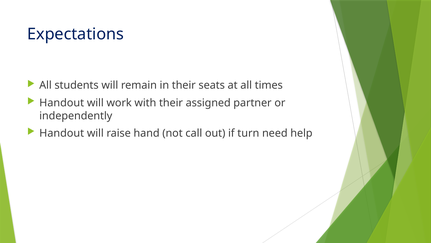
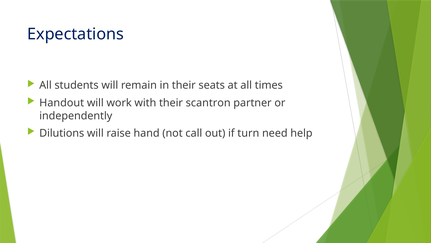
assigned: assigned -> scantron (208, 103)
Handout: Handout -> Dilutions (62, 133)
